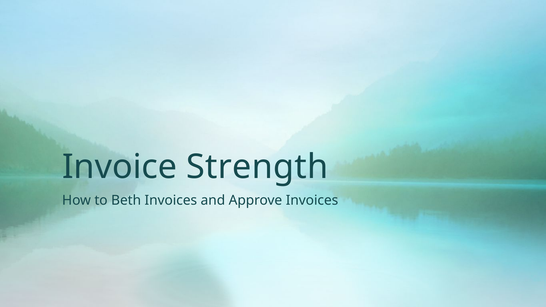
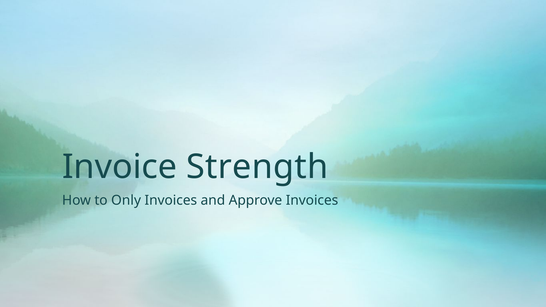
Beth: Beth -> Only (126, 200)
